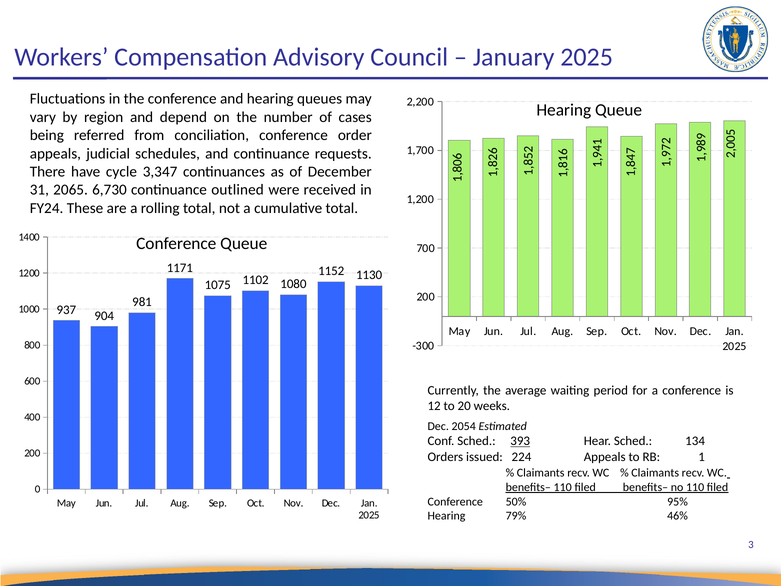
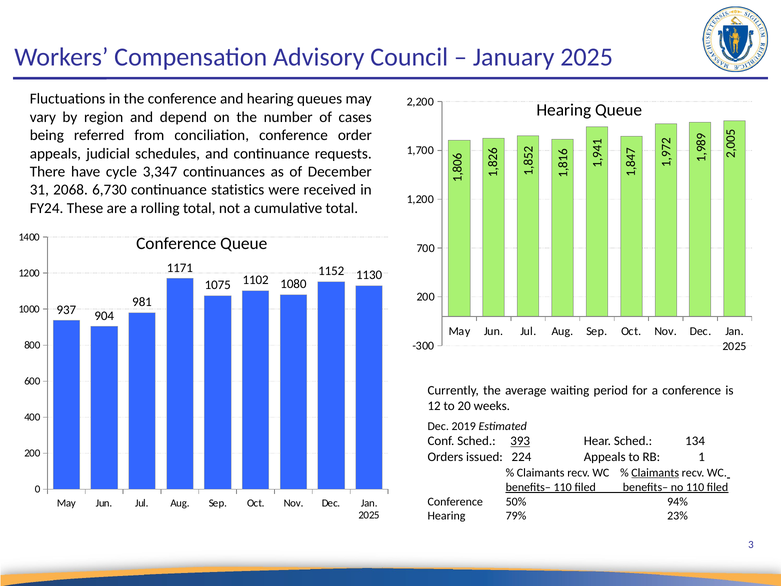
2065: 2065 -> 2068 (71, 190)
outlined: outlined -> statistics (238, 190)
2054: 2054 -> 2019 (464, 426)
Claimants underline: none -> present (655, 473)
95%: 95% -> 94% (677, 501)
46%: 46% -> 23% (677, 516)
